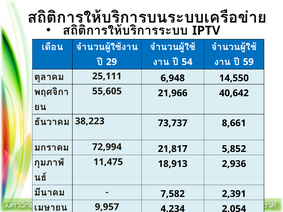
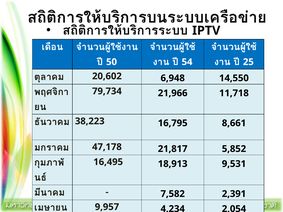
29: 29 -> 50 (112, 62)
59: 59 -> 25 (248, 62)
25,111: 25,111 -> 20,602 (107, 76)
55,605: 55,605 -> 79,734 (107, 91)
40,642: 40,642 -> 11,718 (234, 93)
73,737: 73,737 -> 16,795 (173, 123)
72,994: 72,994 -> 47,178 (107, 147)
11,475: 11,475 -> 16,495 (108, 162)
2,936: 2,936 -> 9,531 (234, 164)
